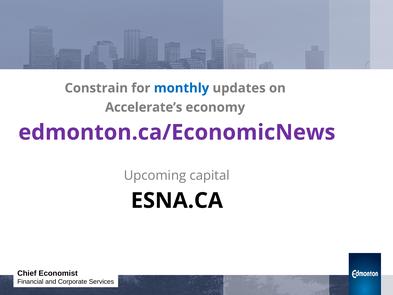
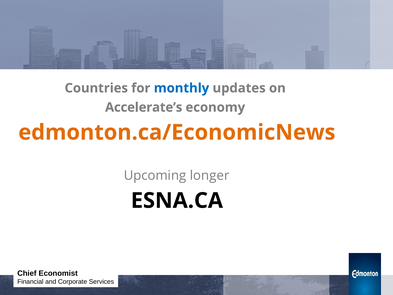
Constrain: Constrain -> Countries (96, 88)
edmonton.ca/EconomicNews colour: purple -> orange (177, 132)
capital: capital -> longer (210, 175)
